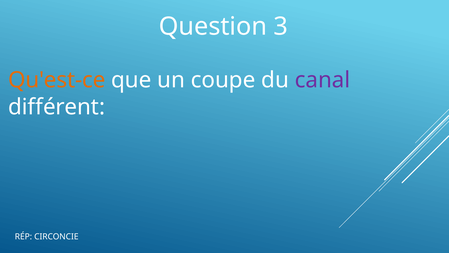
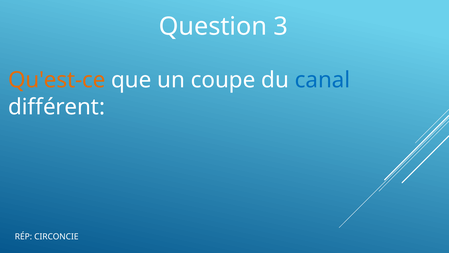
canal colour: purple -> blue (323, 80)
